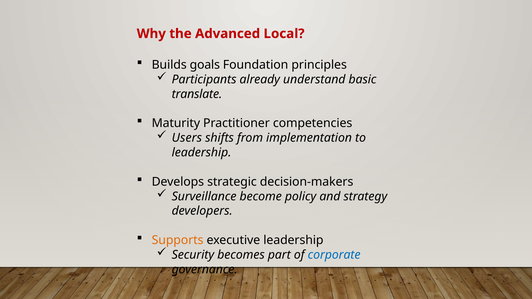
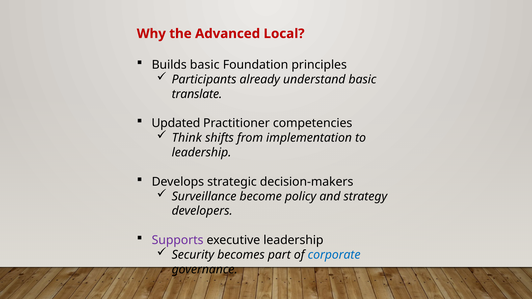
Builds goals: goals -> basic (205, 65)
Maturity: Maturity -> Updated (176, 123)
Users: Users -> Think (187, 138)
Supports colour: orange -> purple (178, 240)
